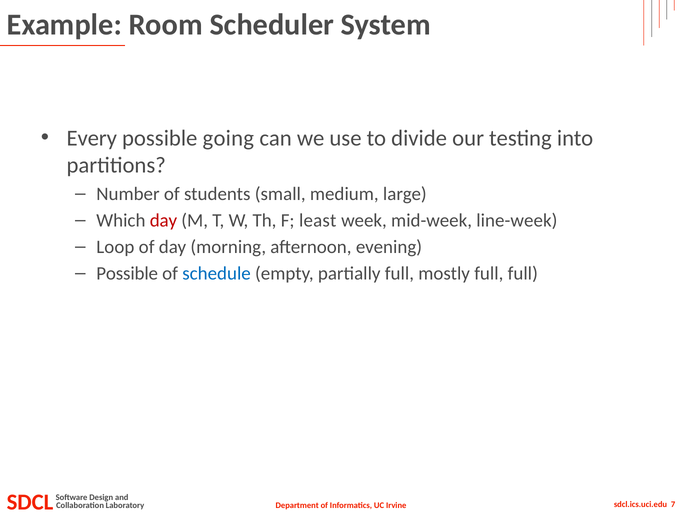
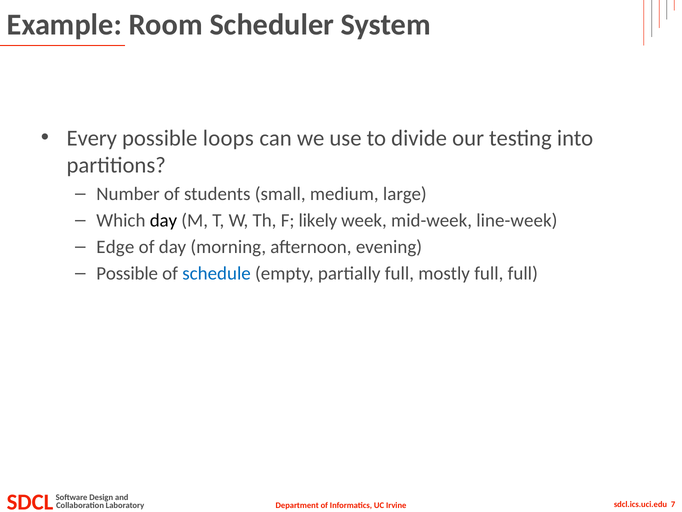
going: going -> loops (228, 138)
day colour: red -> black (163, 220)
least: least -> likely (318, 220)
Loop: Loop -> Edge (115, 247)
